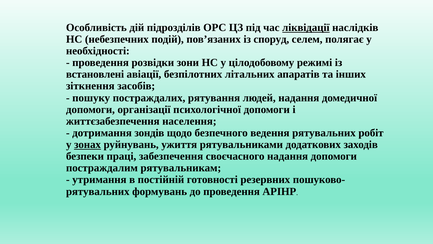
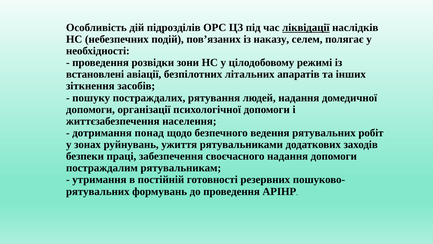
споруд: споруд -> наказу (271, 39)
зондів: зондів -> понад (149, 133)
зонах underline: present -> none (88, 144)
